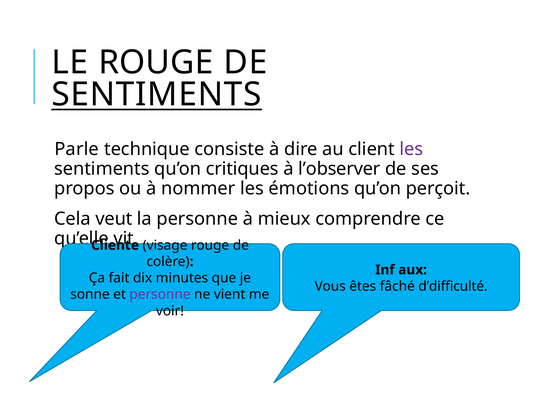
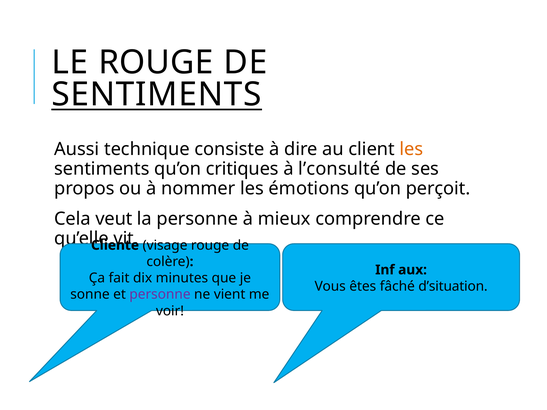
Parle: Parle -> Aussi (77, 149)
les colour: purple -> orange (411, 149)
l’observer: l’observer -> l’consulté (339, 169)
d’difficulté: d’difficulté -> d’situation (453, 286)
